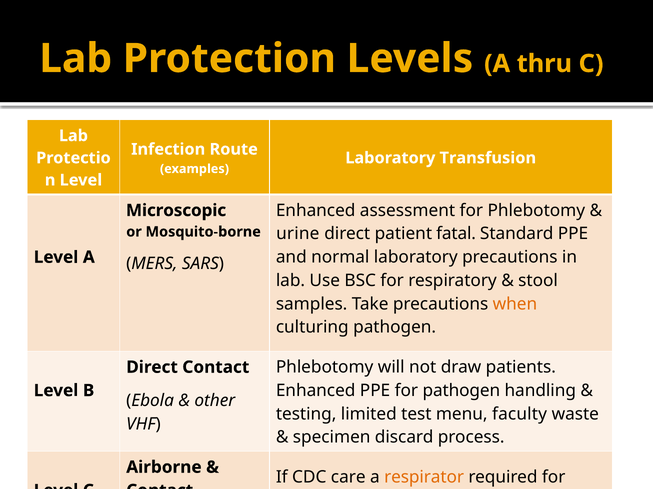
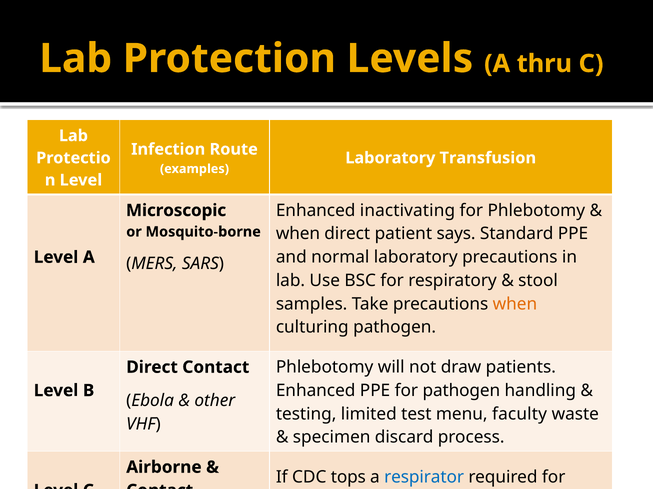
assessment: assessment -> inactivating (407, 211)
urine: urine -> when (298, 234)
fatal: fatal -> says (456, 234)
care: care -> tops (348, 478)
respirator colour: orange -> blue (424, 478)
